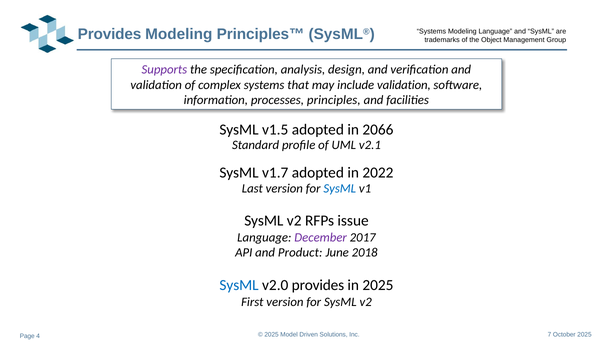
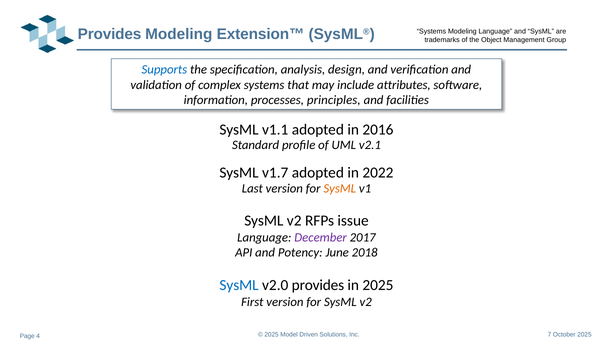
Principles™: Principles™ -> Extension™ (261, 34)
Supports colour: purple -> blue (164, 70)
include validation: validation -> attributes (404, 85)
v1.5: v1.5 -> v1.1 (275, 129)
2066: 2066 -> 2016 (378, 129)
SysML colour: blue -> orange (340, 188)
Product: Product -> Potency (300, 253)
